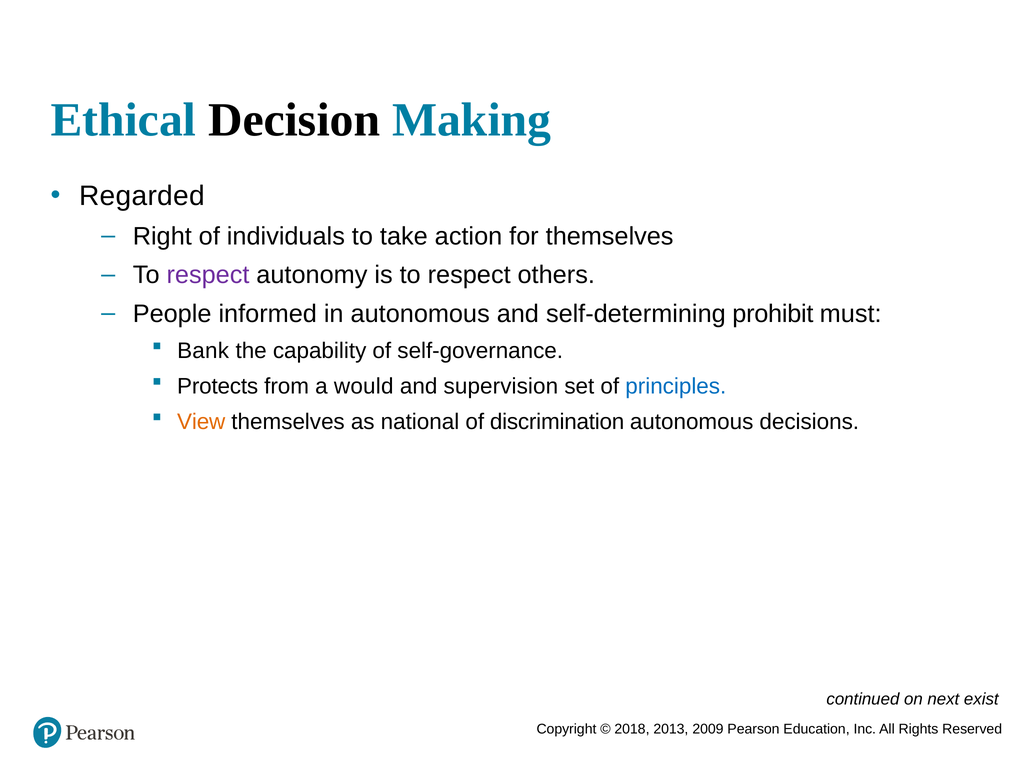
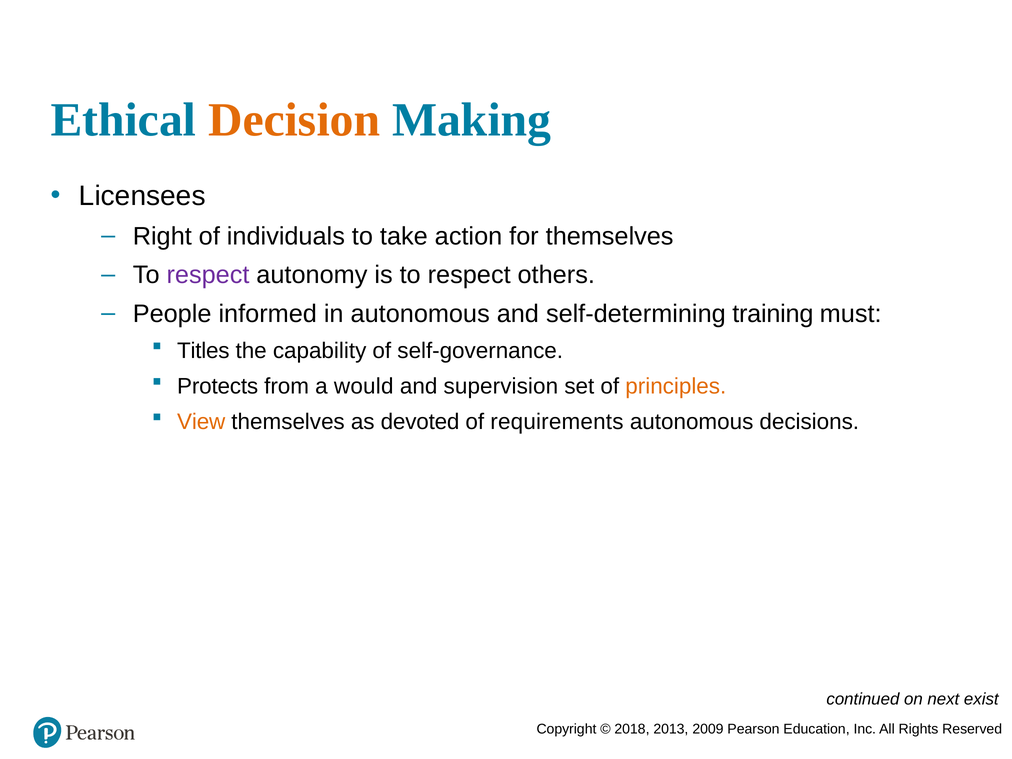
Decision colour: black -> orange (294, 120)
Regarded: Regarded -> Licensees (142, 196)
prohibit: prohibit -> training (773, 314)
Bank: Bank -> Titles (203, 351)
principles colour: blue -> orange (676, 386)
national: national -> devoted (420, 422)
discrimination: discrimination -> requirements (557, 422)
